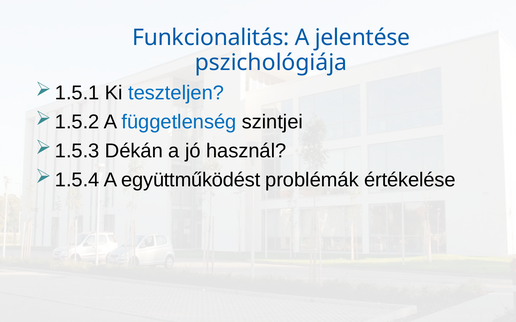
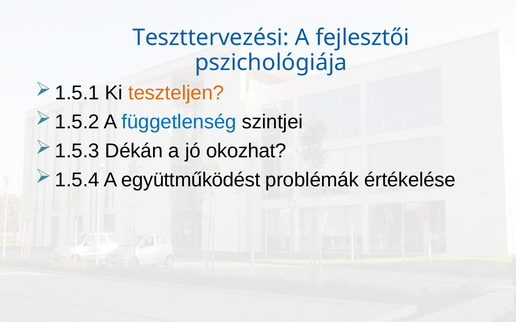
Funkcionalitás: Funkcionalitás -> Teszttervezési (211, 38)
jelentése: jelentése -> fejlesztői (362, 38)
teszteljen colour: blue -> orange (176, 93)
használ: használ -> okozhat (246, 151)
